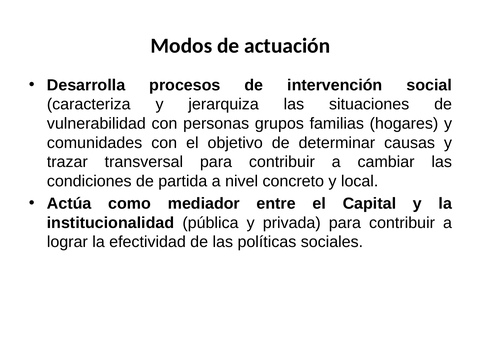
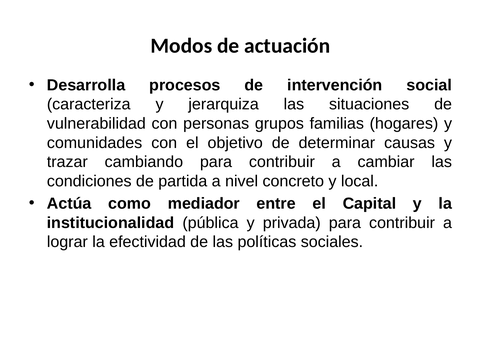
transversal: transversal -> cambiando (144, 162)
